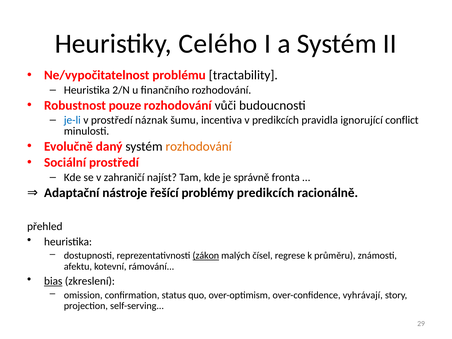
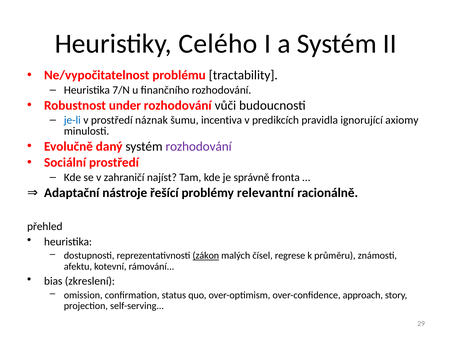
2/N: 2/N -> 7/N (121, 90)
pouze: pouze -> under (125, 105)
conflict: conflict -> axiomy (402, 120)
rozhodování colour: orange -> purple (199, 146)
problémy predikcích: predikcích -> relevantní (266, 193)
bias underline: present -> none (53, 281)
vyhrávají: vyhrávají -> approach (363, 295)
